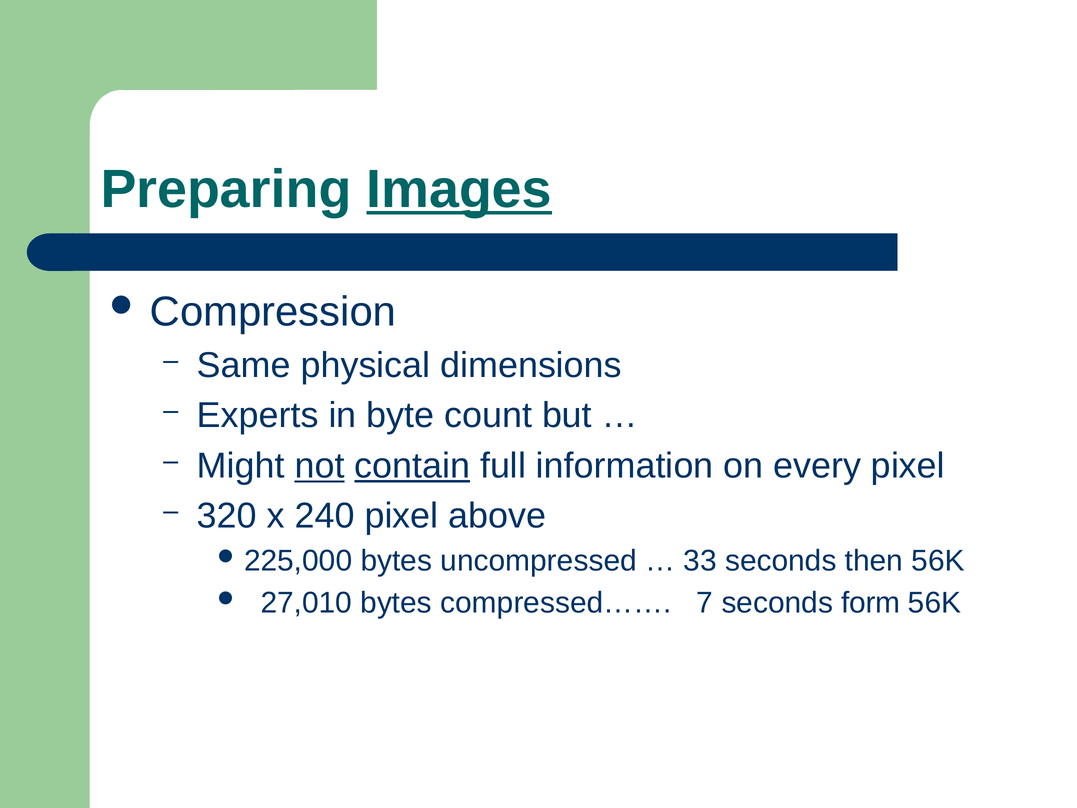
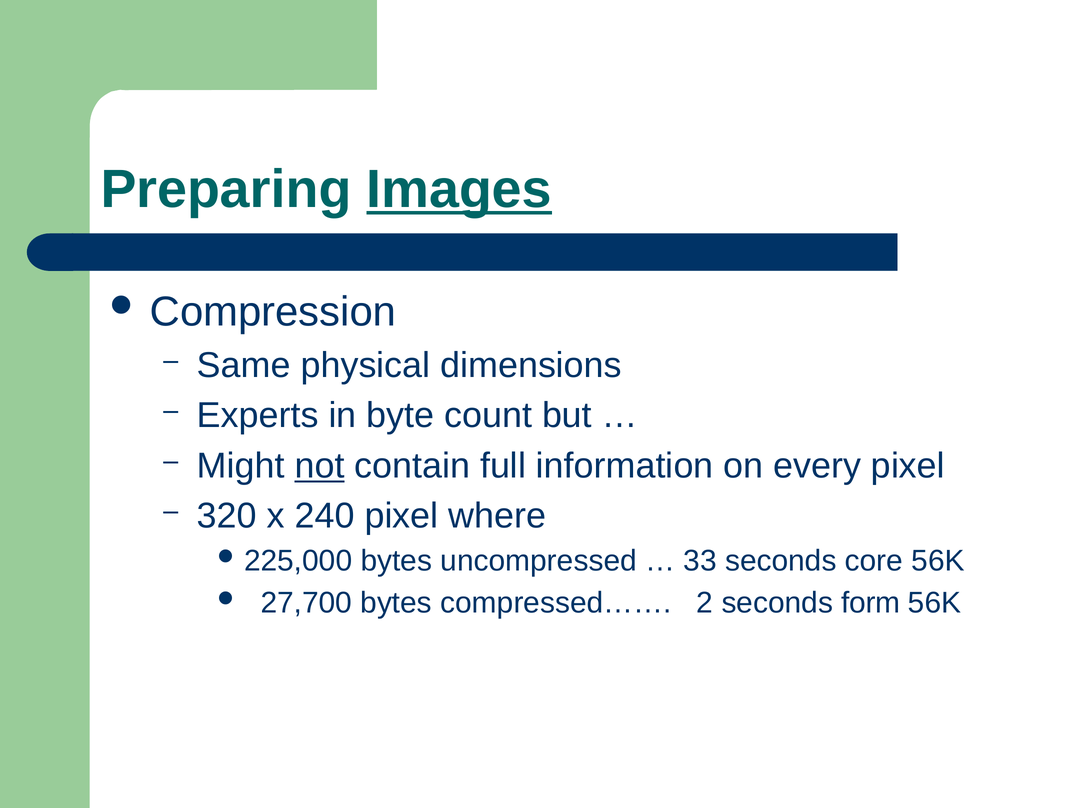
contain underline: present -> none (412, 466)
above: above -> where (497, 516)
then: then -> core (874, 561)
27,010: 27,010 -> 27,700 (306, 603)
7: 7 -> 2 (705, 603)
